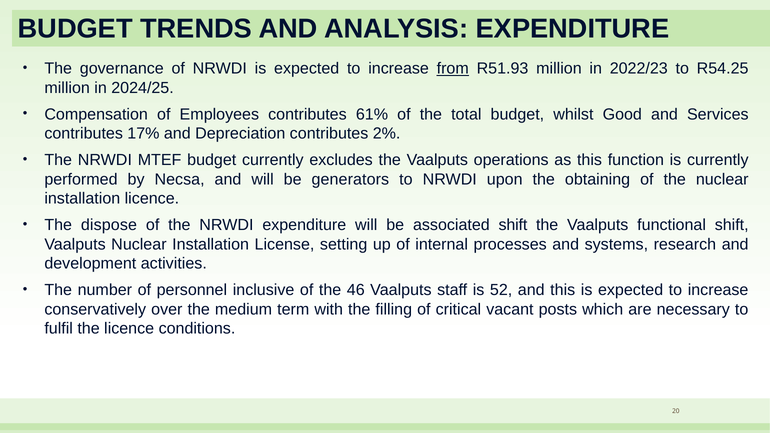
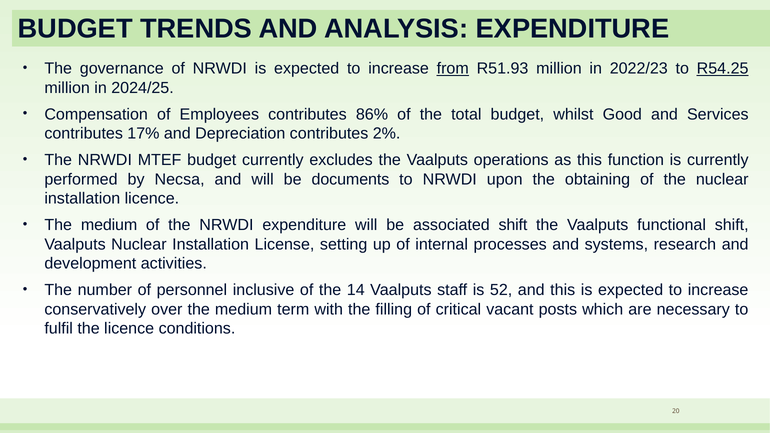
R54.25 underline: none -> present (723, 68)
61%: 61% -> 86% (372, 114)
generators: generators -> documents (350, 179)
dispose: dispose -> medium (109, 225)
46: 46 -> 14 (356, 290)
